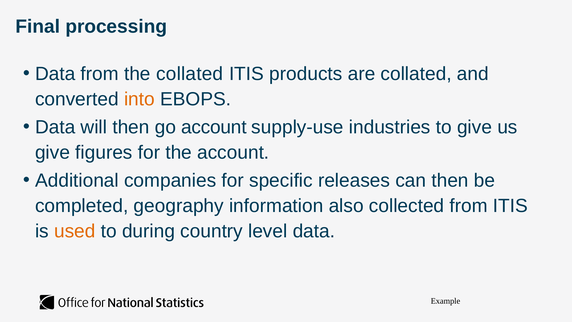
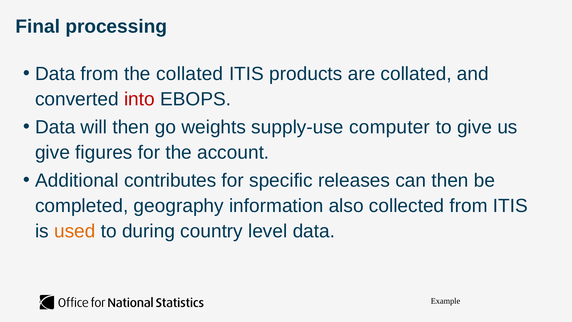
into colour: orange -> red (139, 99)
go account: account -> weights (214, 127)
industries: industries -> computer (390, 127)
companies: companies -> contributes (170, 181)
